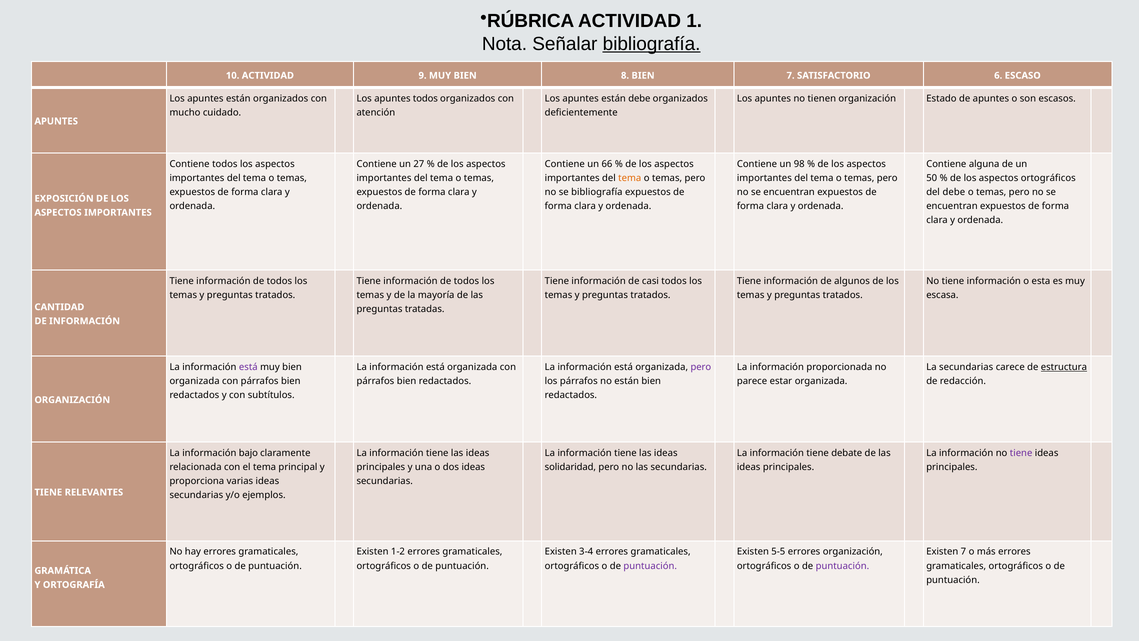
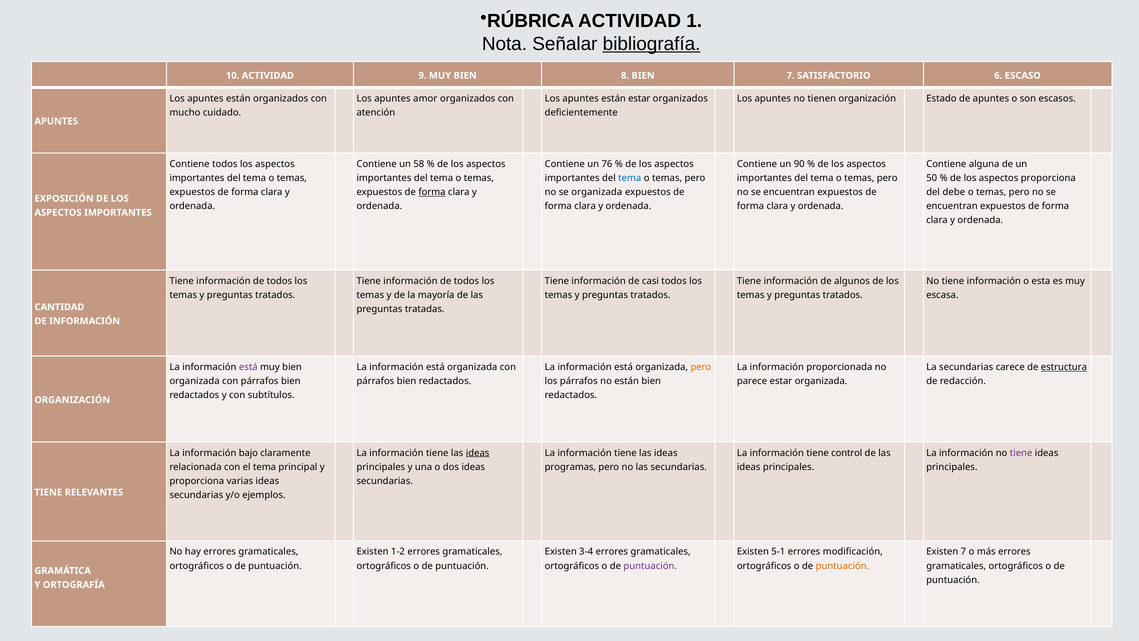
apuntes todos: todos -> amor (425, 99)
están debe: debe -> estar (639, 99)
27: 27 -> 58 (419, 164)
66: 66 -> 76 (607, 164)
98: 98 -> 90 (799, 164)
tema colour: orange -> blue (630, 178)
aspectos ortográficos: ortográficos -> proporciona (1048, 178)
forma underline: none -> present (432, 192)
se bibliografía: bibliografía -> organizada (597, 192)
pero colour: purple -> orange (701, 367)
ideas underline: none -> present (478, 453)
debate: debate -> control (847, 453)
solidaridad: solidaridad -> programas (570, 467)
5-5: 5-5 -> 5-1 (778, 552)
errores organización: organización -> modificación (853, 552)
puntuación colour: purple -> orange (842, 566)
